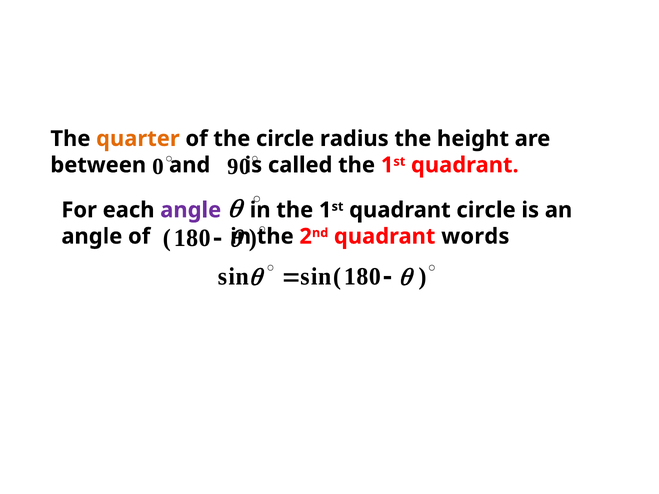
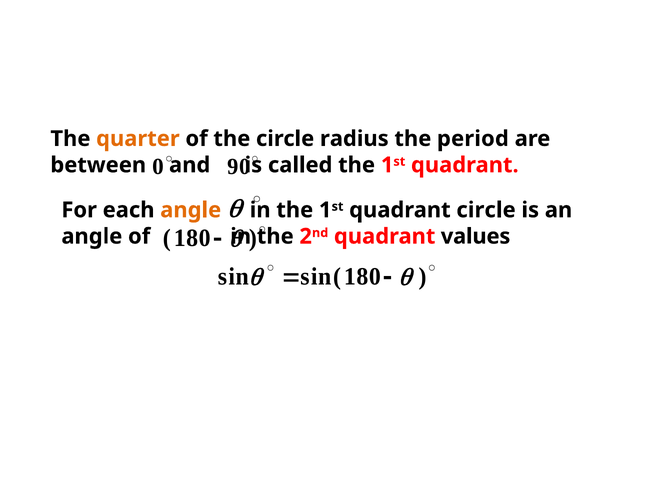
height: height -> period (473, 139)
angle colour: purple -> orange (191, 210)
words: words -> values (476, 237)
